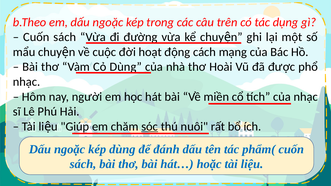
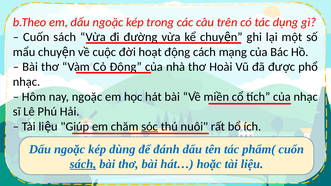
Cỏ Dùng: Dùng -> Động (126, 67)
nay người: người -> ngoặc (87, 97)
sách underline: none -> present (83, 164)
